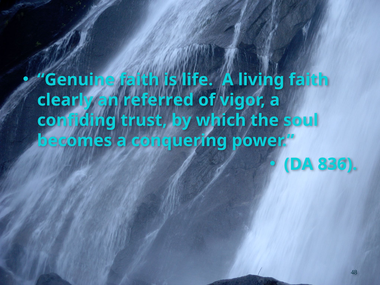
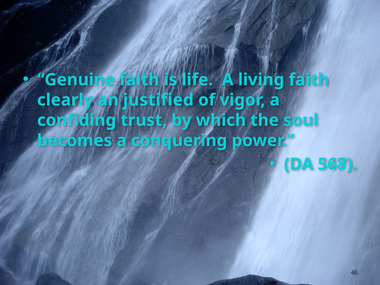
referred: referred -> justified (158, 100)
836: 836 -> 568 (337, 164)
